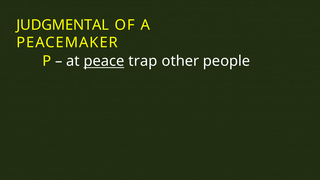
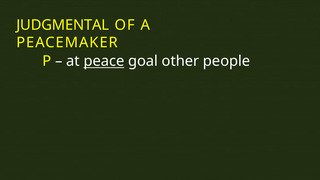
trap: trap -> goal (143, 61)
